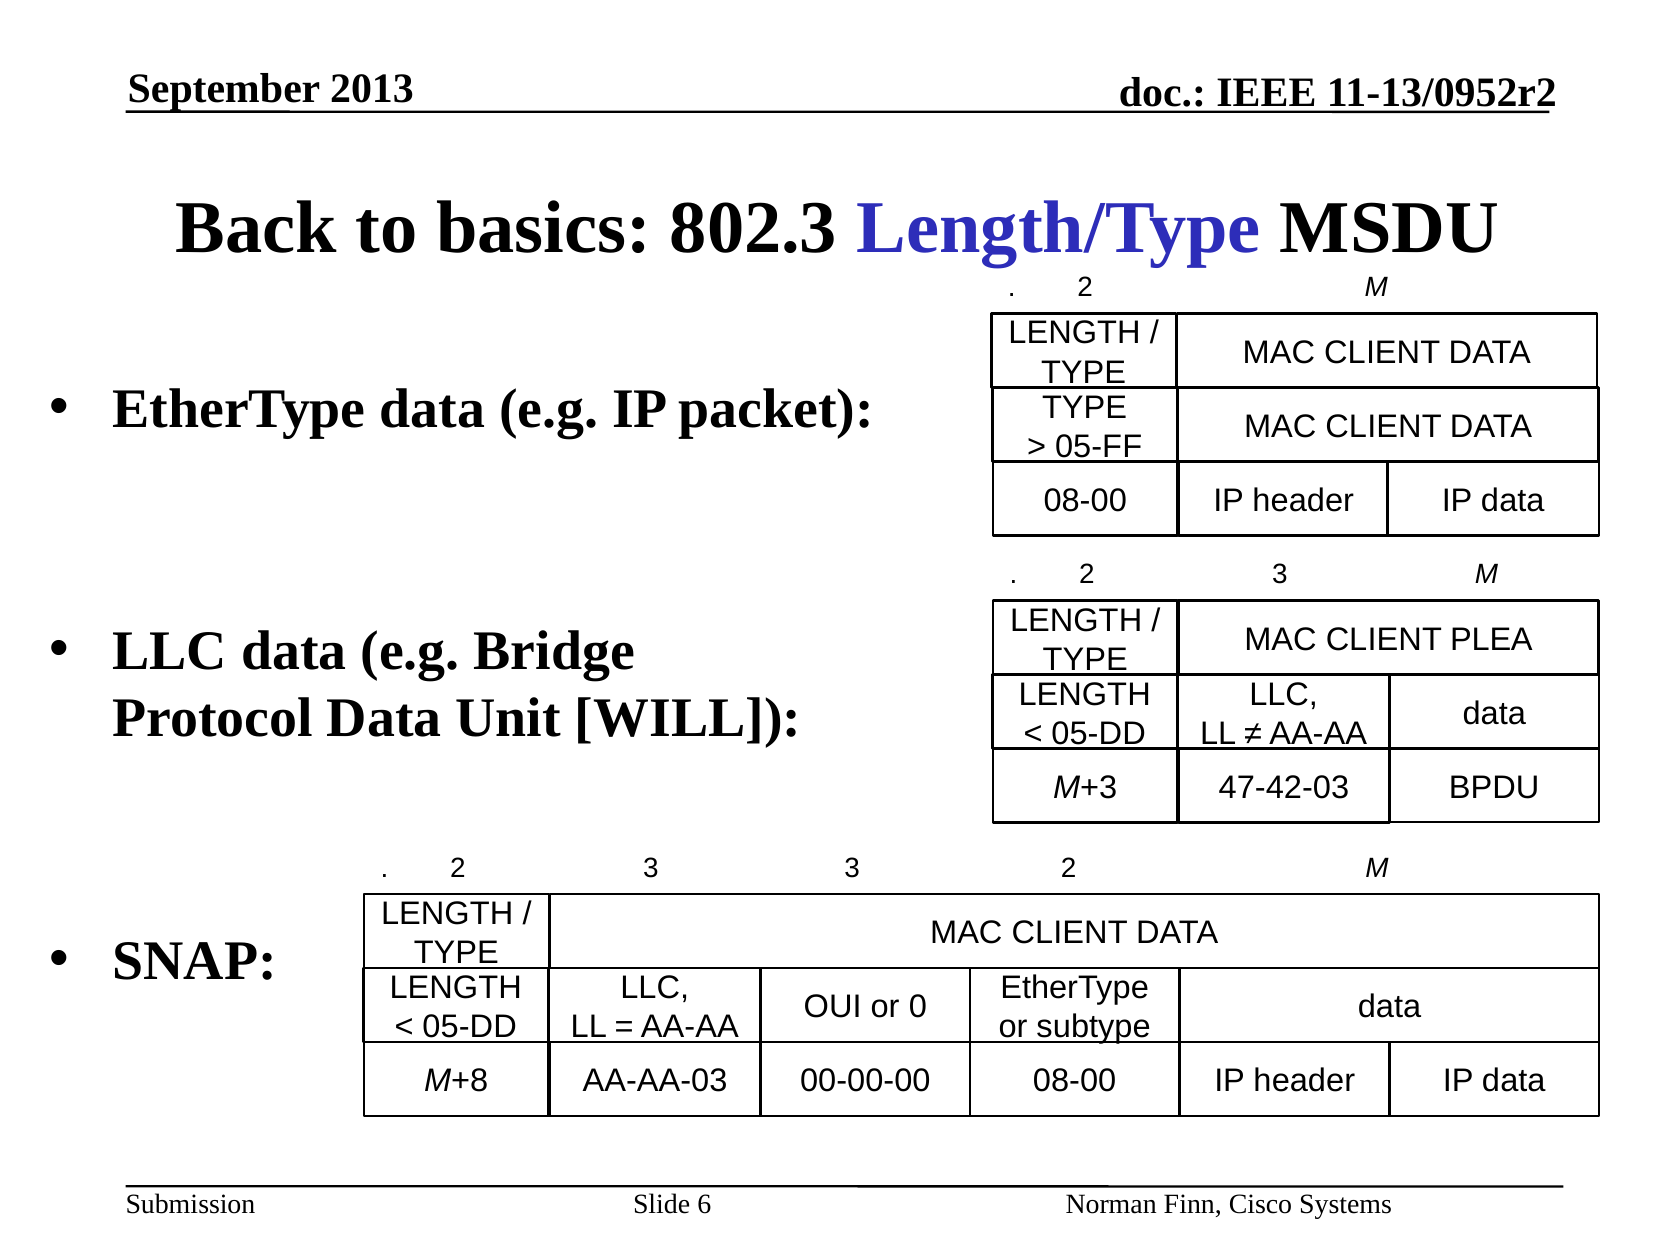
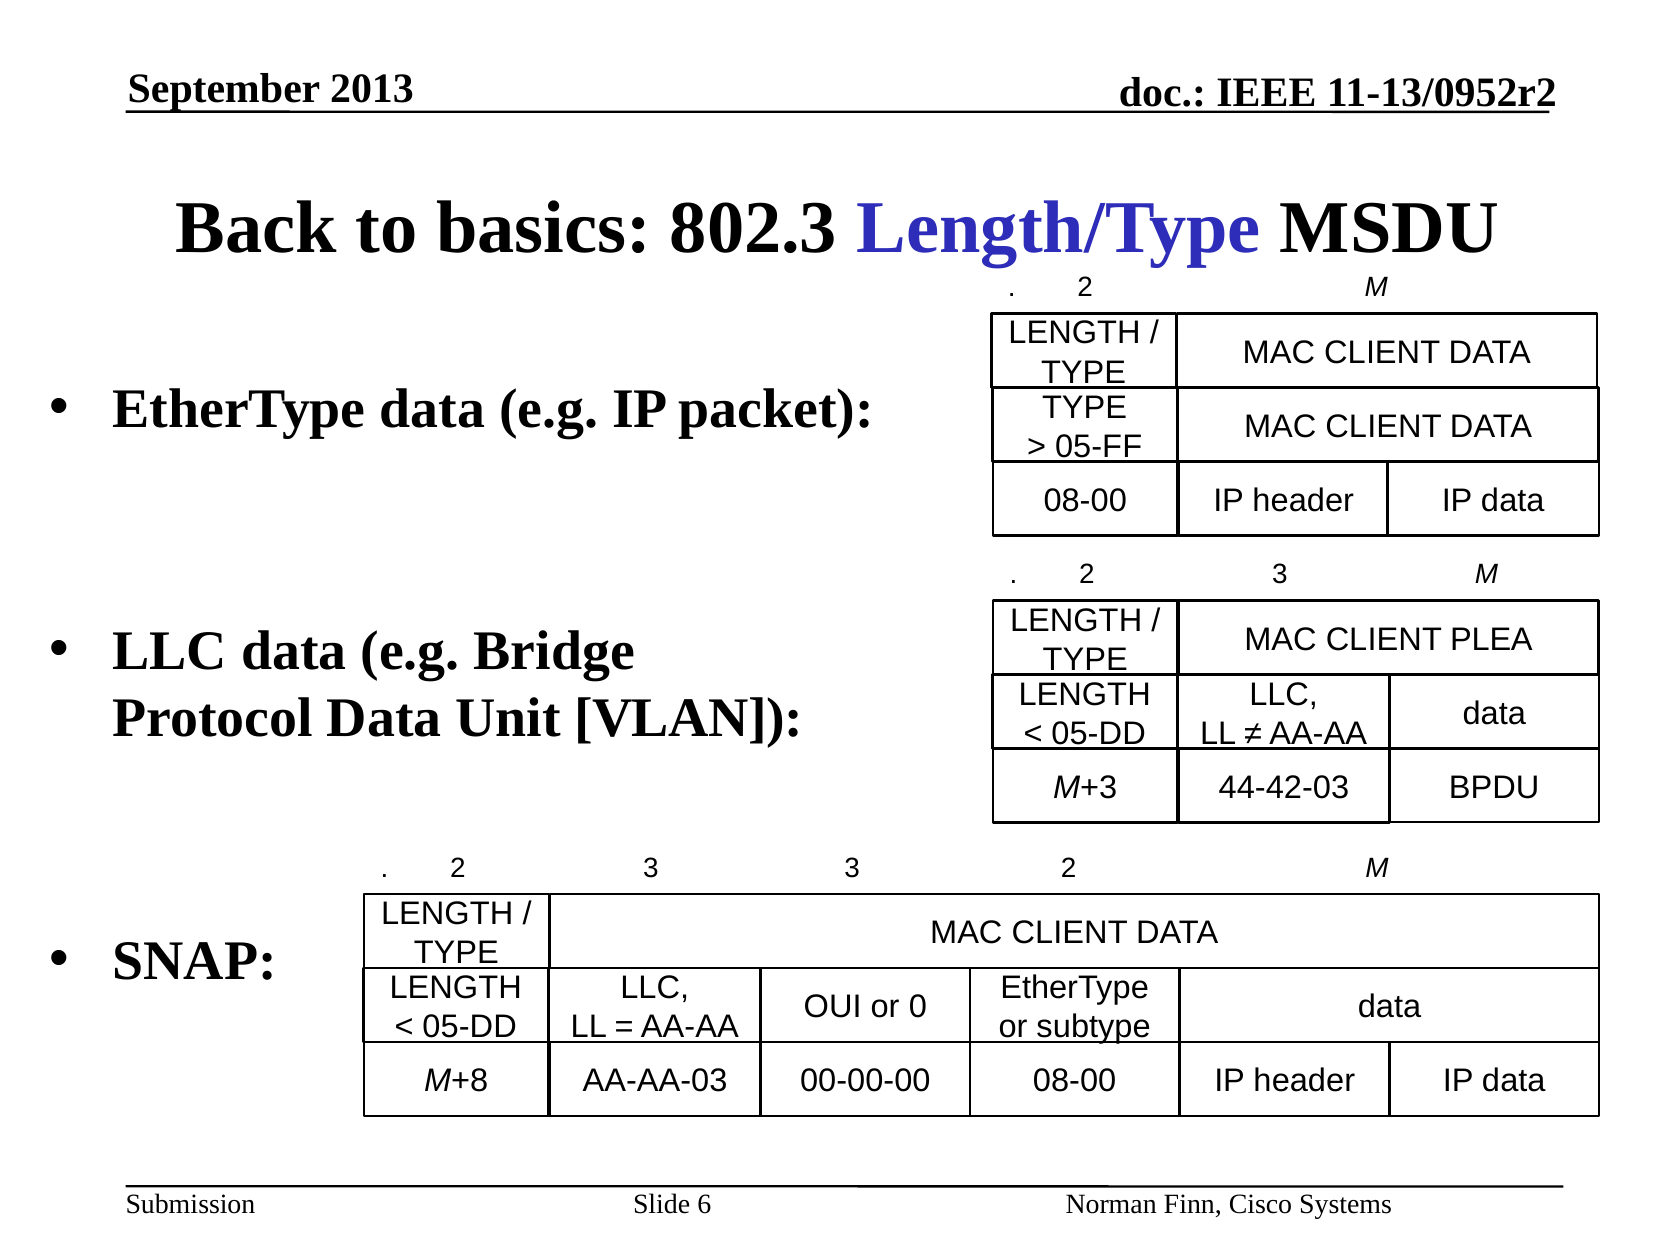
WILL: WILL -> VLAN (688, 719)
47-42-03: 47-42-03 -> 44-42-03 (1284, 788)
